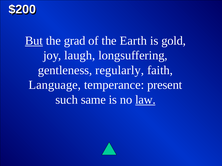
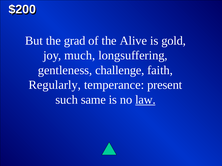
But underline: present -> none (34, 41)
Earth: Earth -> Alive (133, 41)
laugh: laugh -> much (80, 56)
regularly: regularly -> challenge (120, 70)
Language: Language -> Regularly (55, 85)
